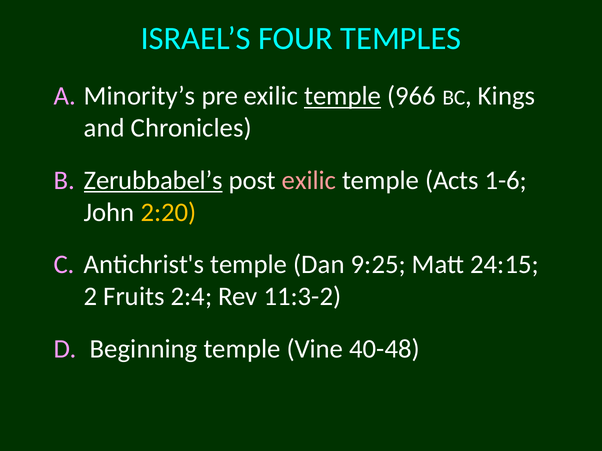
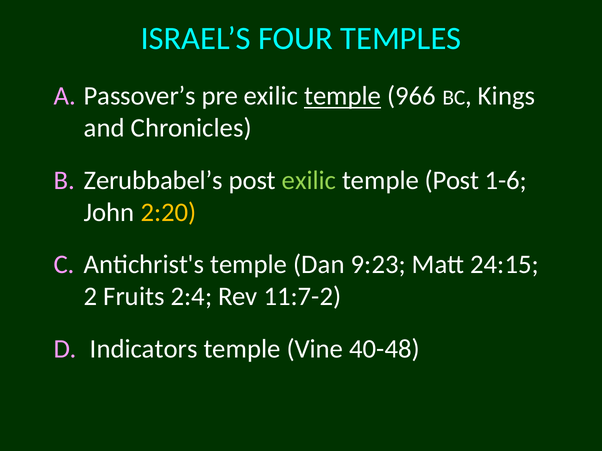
Minority’s: Minority’s -> Passover’s (140, 96)
Zerubbabel’s underline: present -> none (153, 180)
exilic colour: pink -> light green (309, 180)
temple Acts: Acts -> Post (452, 180)
9:25: 9:25 -> 9:23 (378, 265)
11:3-2: 11:3-2 -> 11:7-2 (302, 297)
Beginning: Beginning -> Indicators (144, 349)
